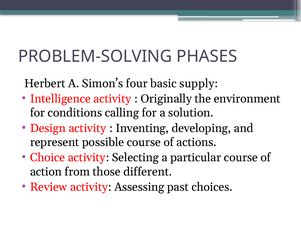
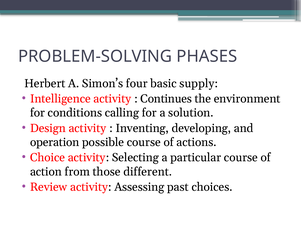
Originally: Originally -> Continues (166, 99)
represent: represent -> operation (55, 142)
